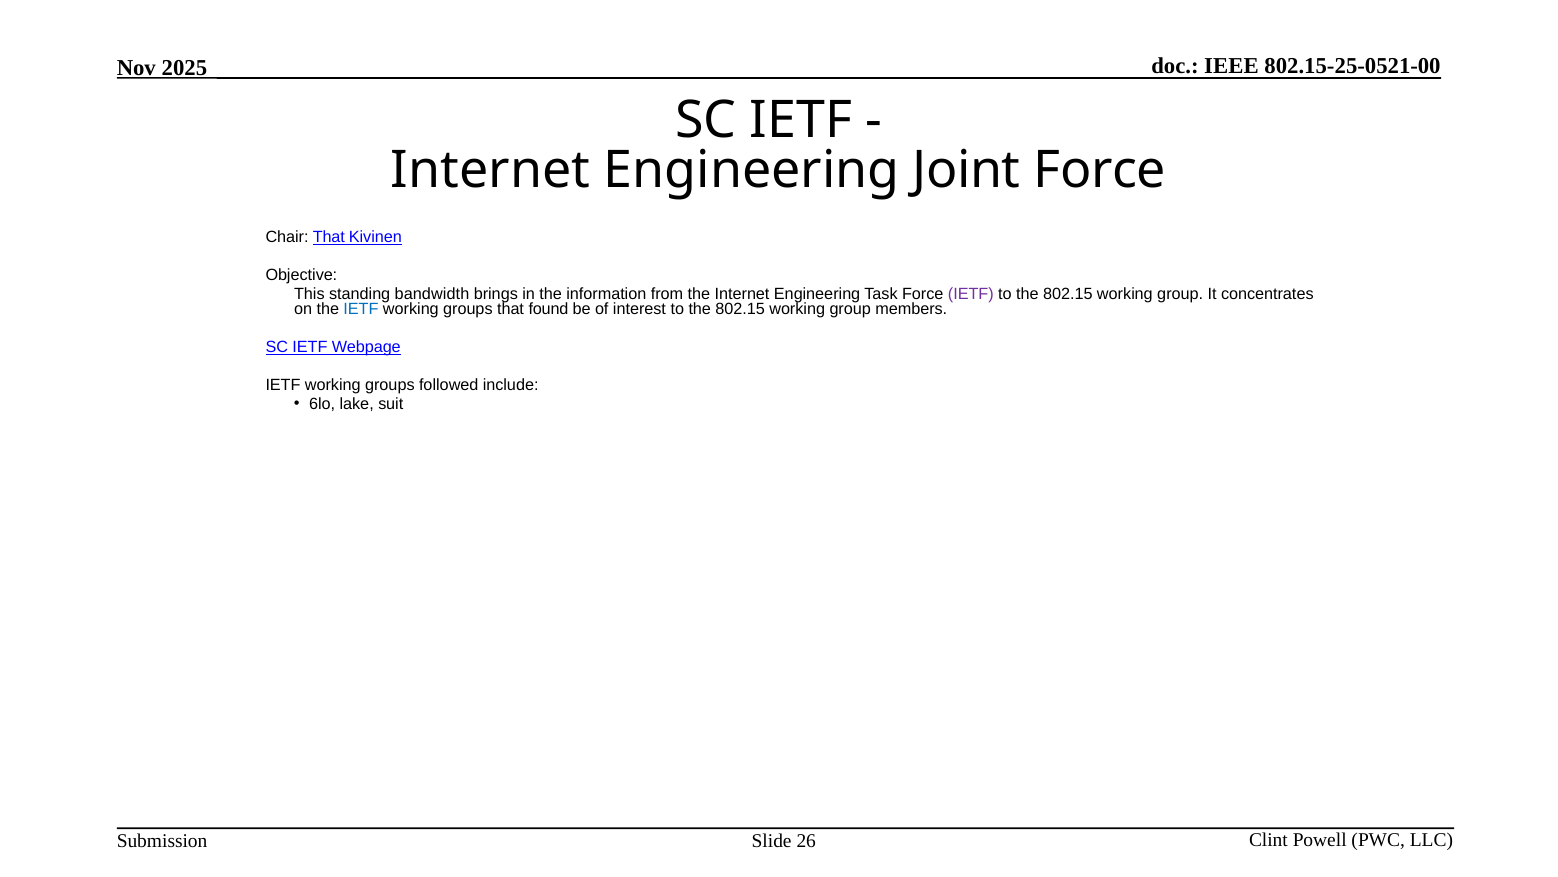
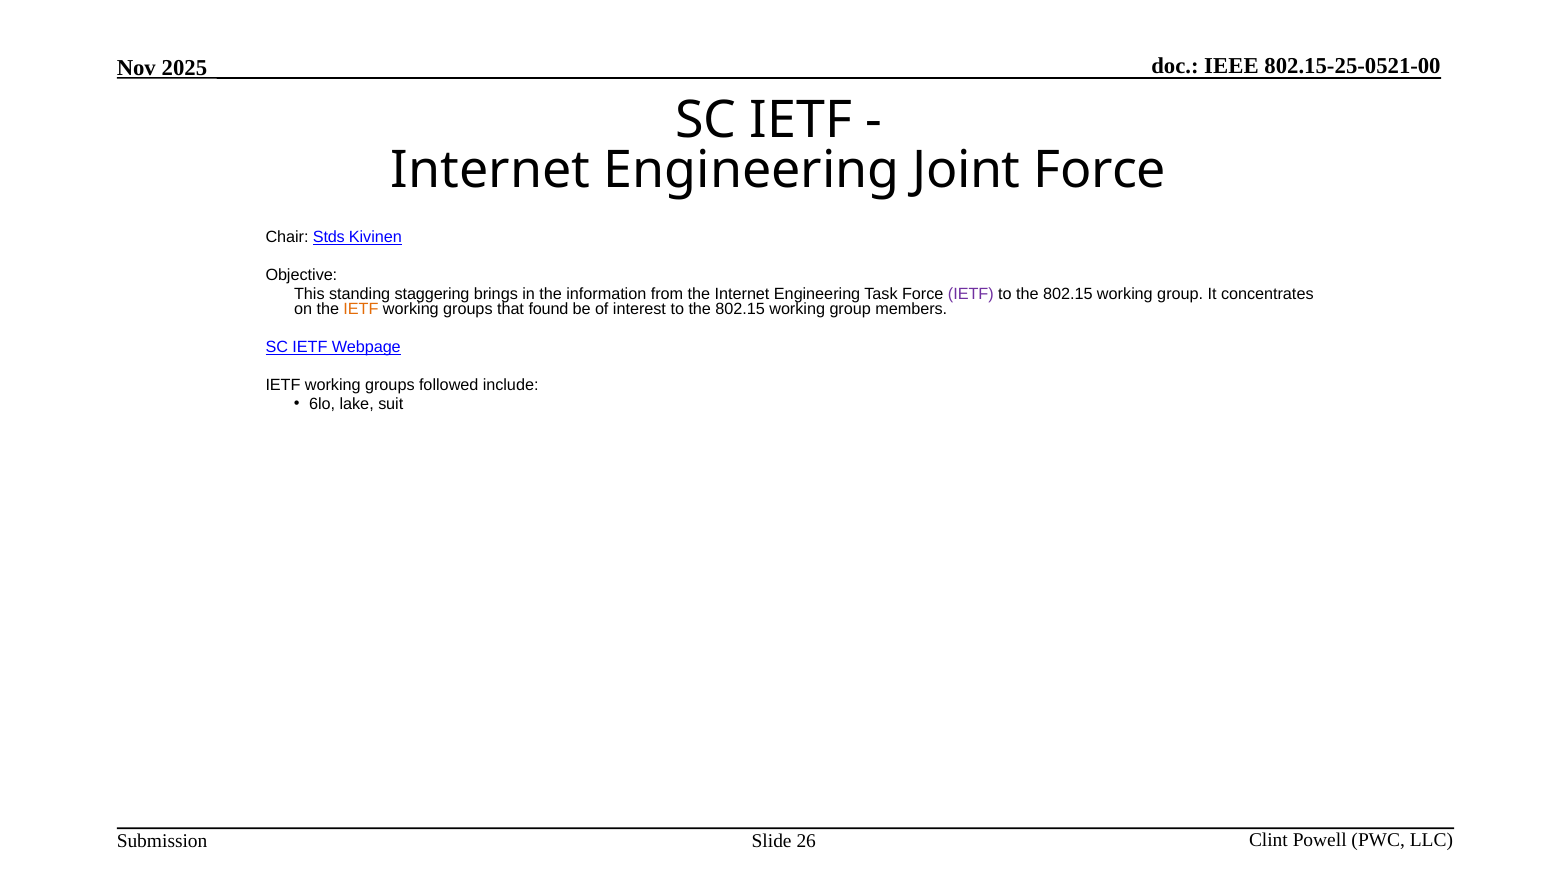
Chair That: That -> Stds (329, 237)
bandwidth: bandwidth -> staggering (432, 294)
IETF colour: blue -> orange (361, 309)
